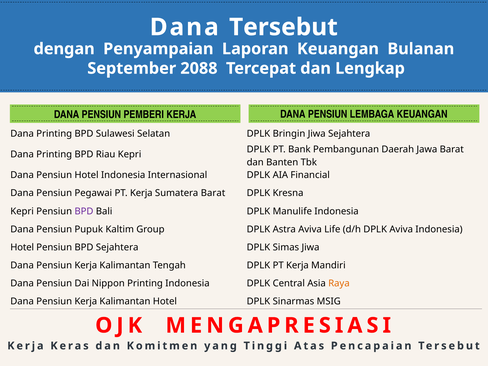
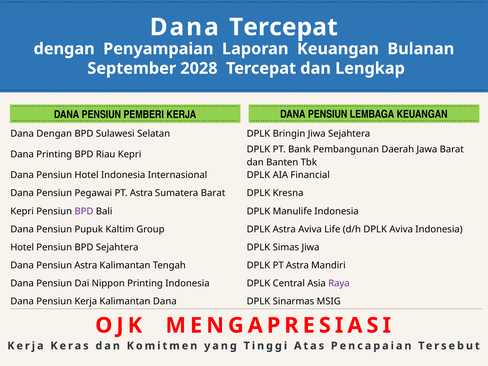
Dana Tersebut: Tersebut -> Tercepat (283, 27)
2088: 2088 -> 2028 (199, 68)
Printing: Printing -> Dengan (54, 134)
Pegawai PT Kerja: Kerja -> Astra (141, 193)
Kerja: Kerja -> Astra (86, 265)
DPLK PT Kerja: Kerja -> Astra (297, 265)
Raya colour: orange -> purple (339, 283)
Kalimantan Hotel: Hotel -> Dana (165, 301)
